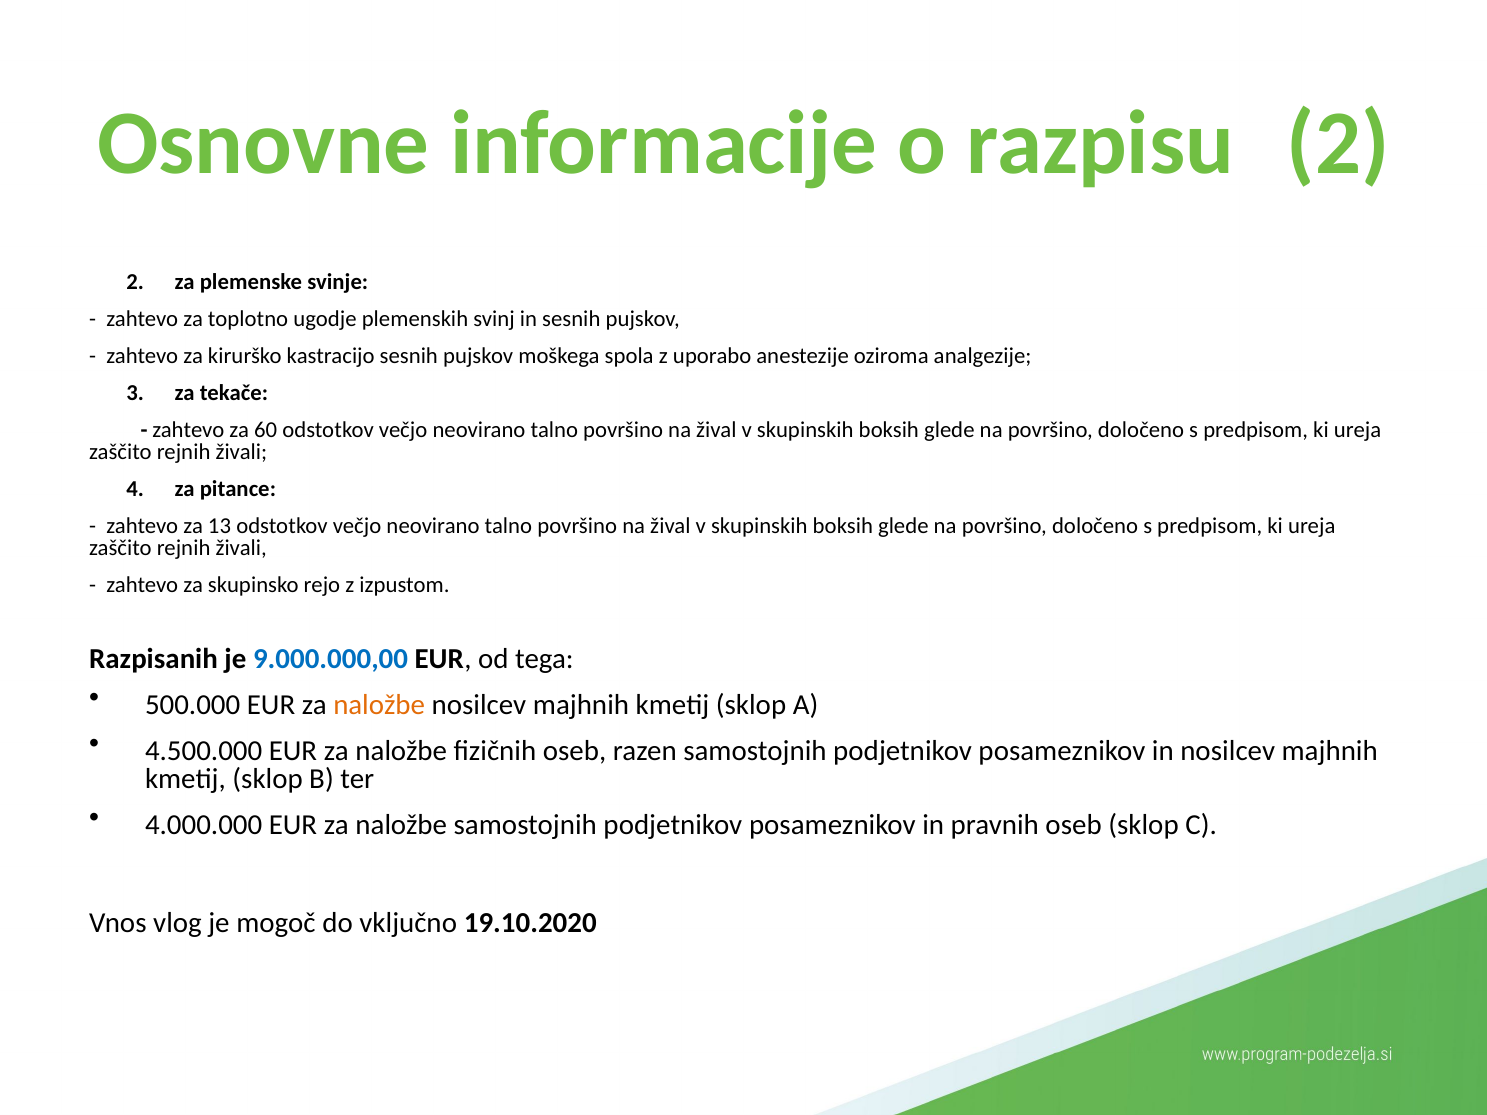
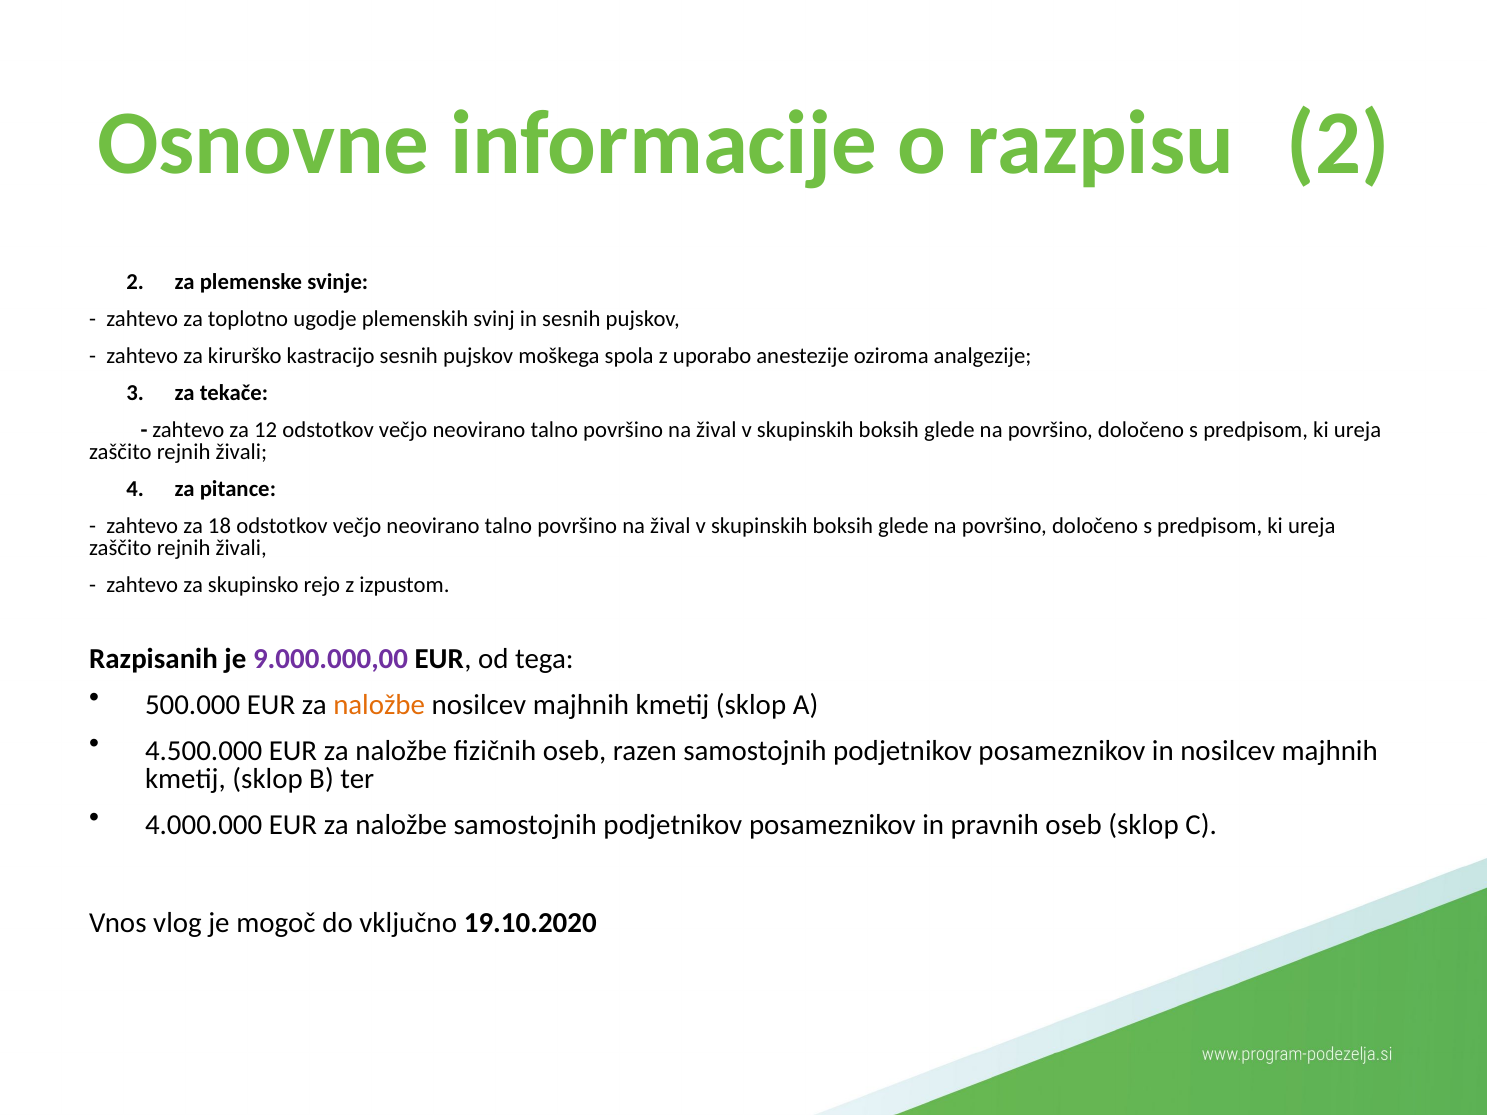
60: 60 -> 12 (266, 430)
13: 13 -> 18 (219, 526)
9.000.000,00 colour: blue -> purple (331, 659)
